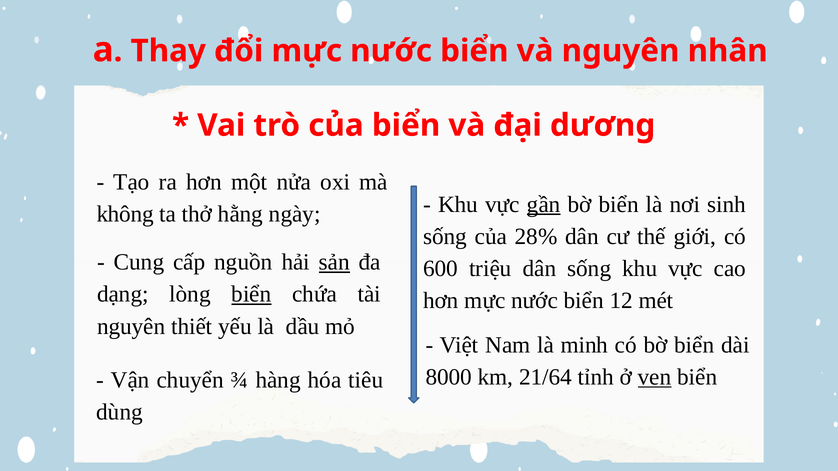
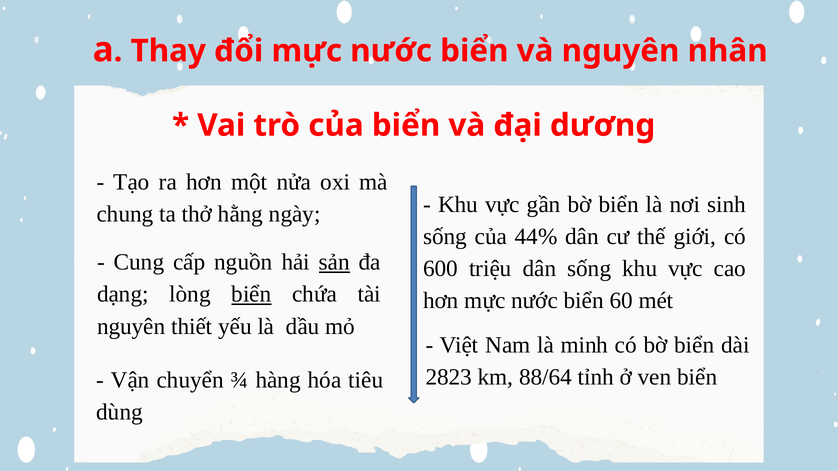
gần underline: present -> none (544, 205)
không: không -> chung (125, 214)
28%: 28% -> 44% (536, 237)
12: 12 -> 60 (621, 301)
8000: 8000 -> 2823 (449, 377)
21/64: 21/64 -> 88/64 (546, 377)
ven underline: present -> none (655, 377)
